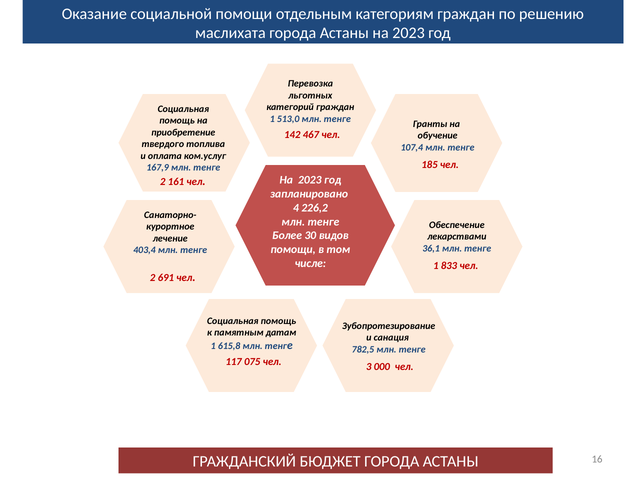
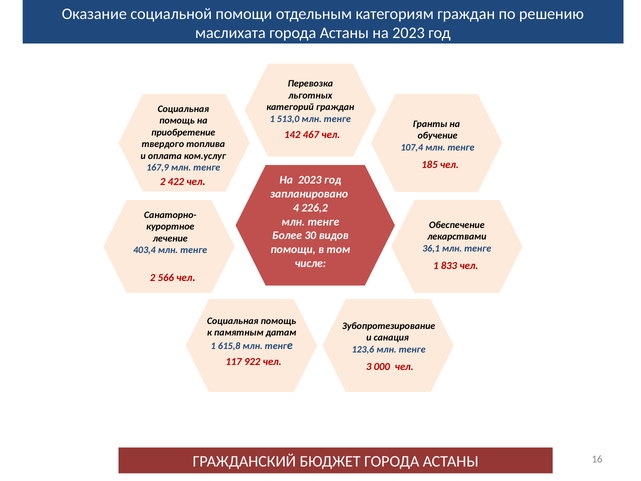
161: 161 -> 422 (176, 182)
691: 691 -> 566 (166, 278)
782,5: 782,5 -> 123,6 (363, 349)
075: 075 -> 922 (252, 362)
